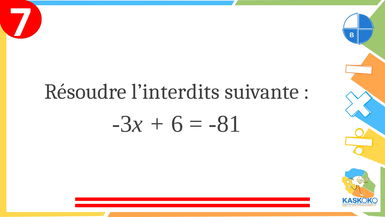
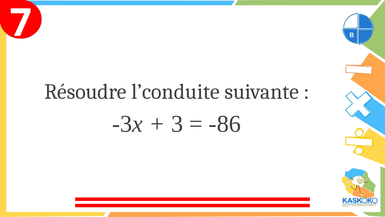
l’interdits: l’interdits -> l’conduite (176, 92)
6: 6 -> 3 (177, 124)
-81: -81 -> -86 (225, 124)
